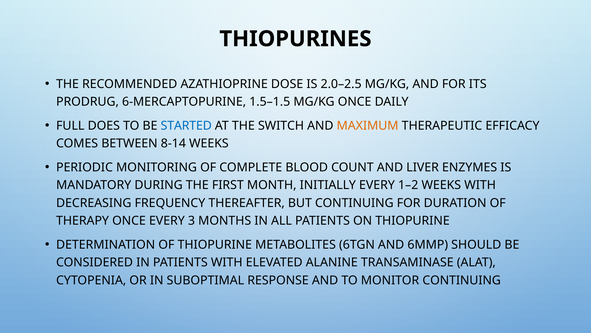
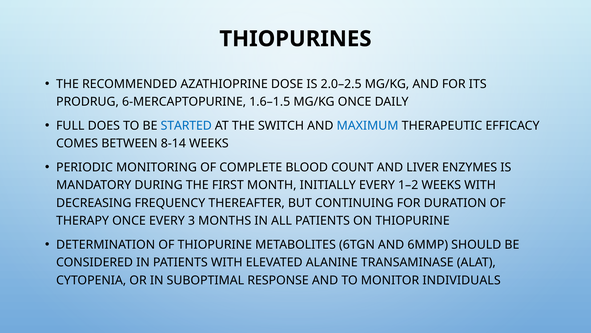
1.5–1.5: 1.5–1.5 -> 1.6–1.5 (270, 102)
MAXIMUM colour: orange -> blue (368, 126)
MONITOR CONTINUING: CONTINUING -> INDIVIDUALS (462, 280)
